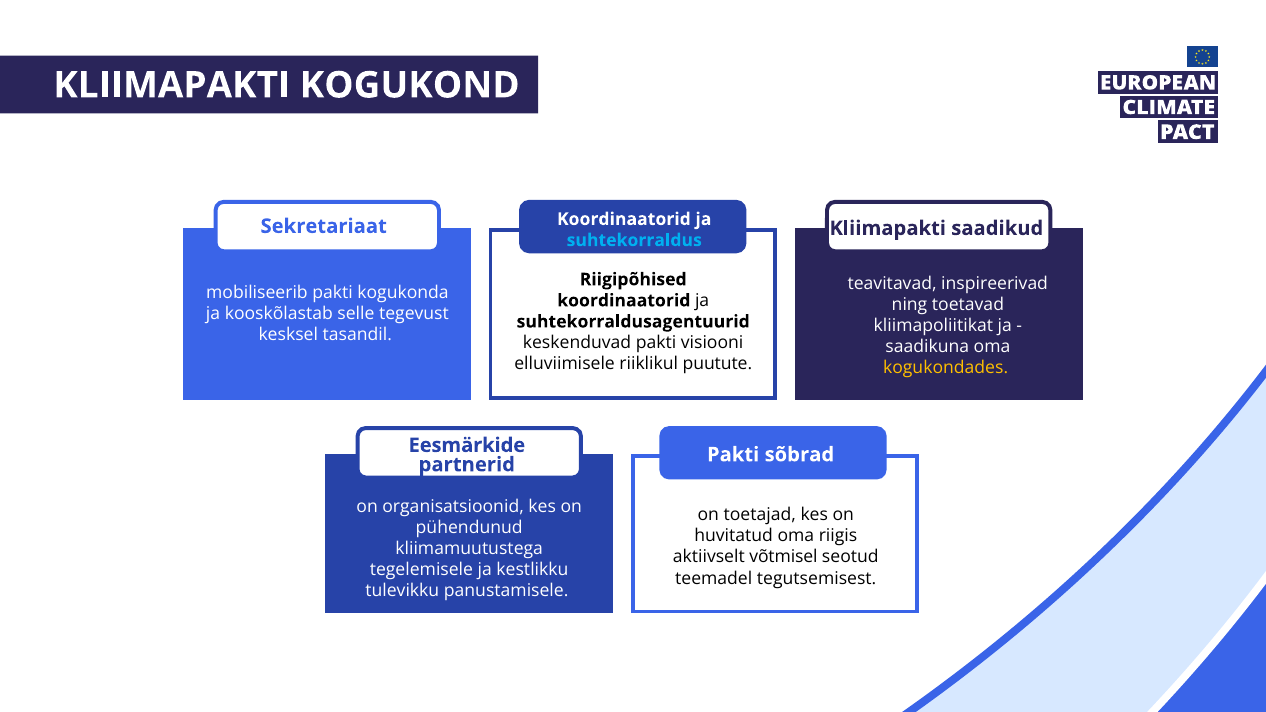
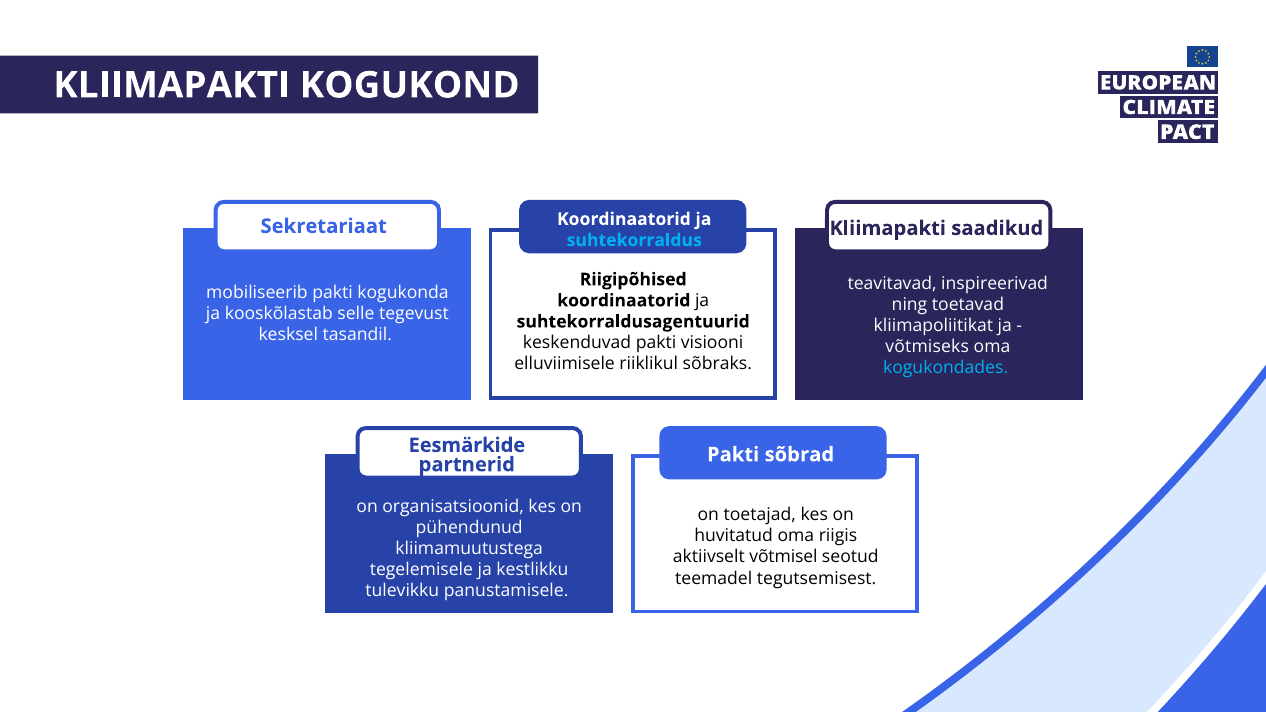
saadikuna: saadikuna -> võtmiseks (927, 347)
puutute: puutute -> sõbraks (717, 364)
kogukondades colour: yellow -> light blue (946, 368)
